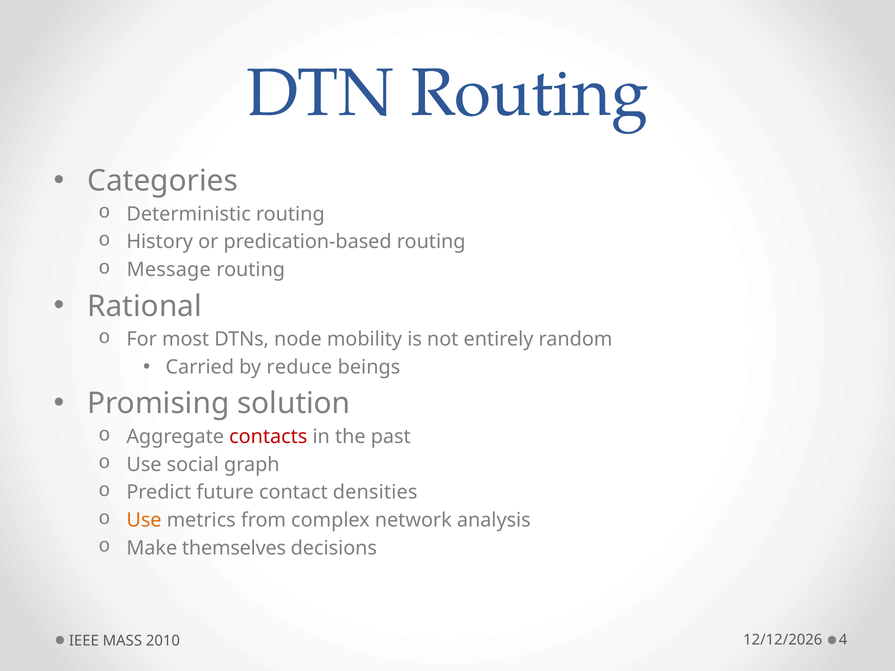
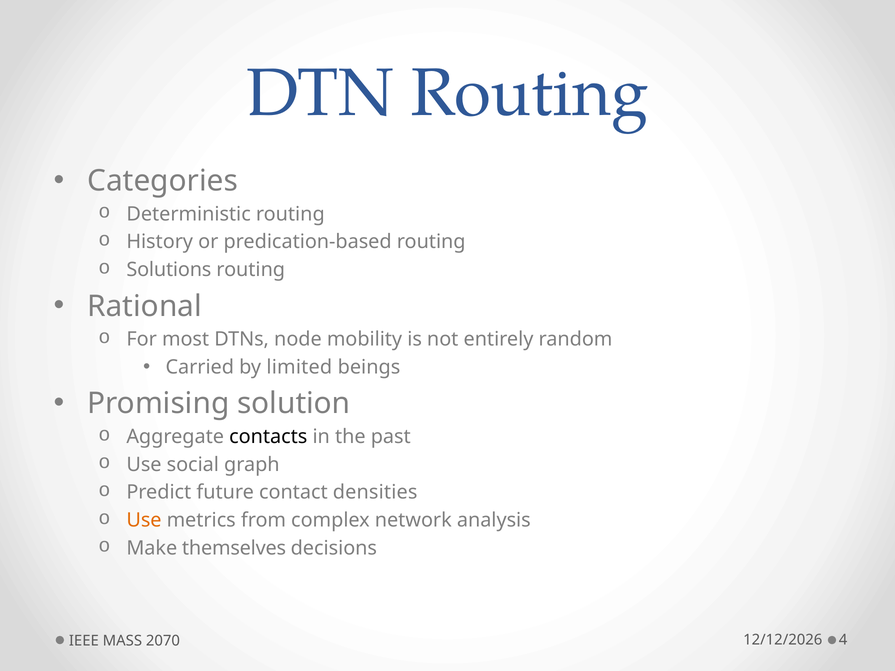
Message: Message -> Solutions (169, 270)
reduce: reduce -> limited (299, 367)
contacts colour: red -> black (268, 437)
2010: 2010 -> 2070 (163, 641)
